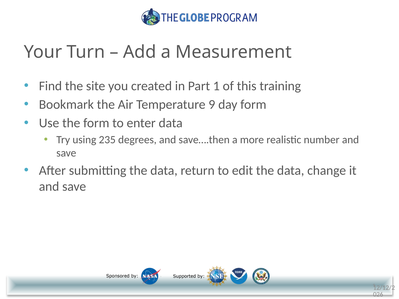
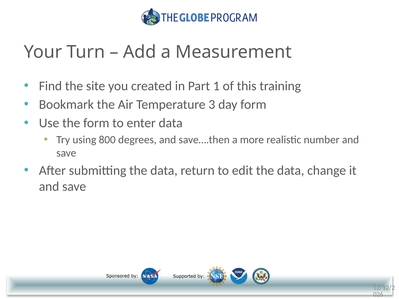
Temperature 9: 9 -> 3 (212, 105)
235: 235 -> 800 (107, 140)
